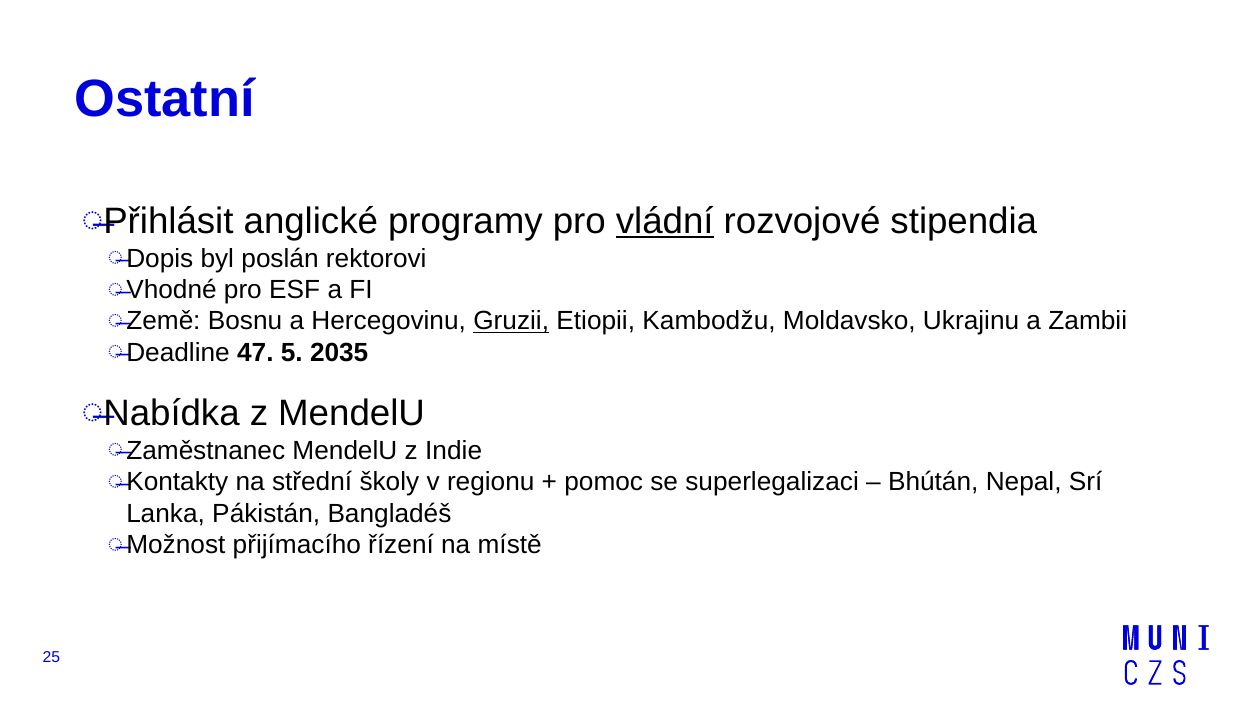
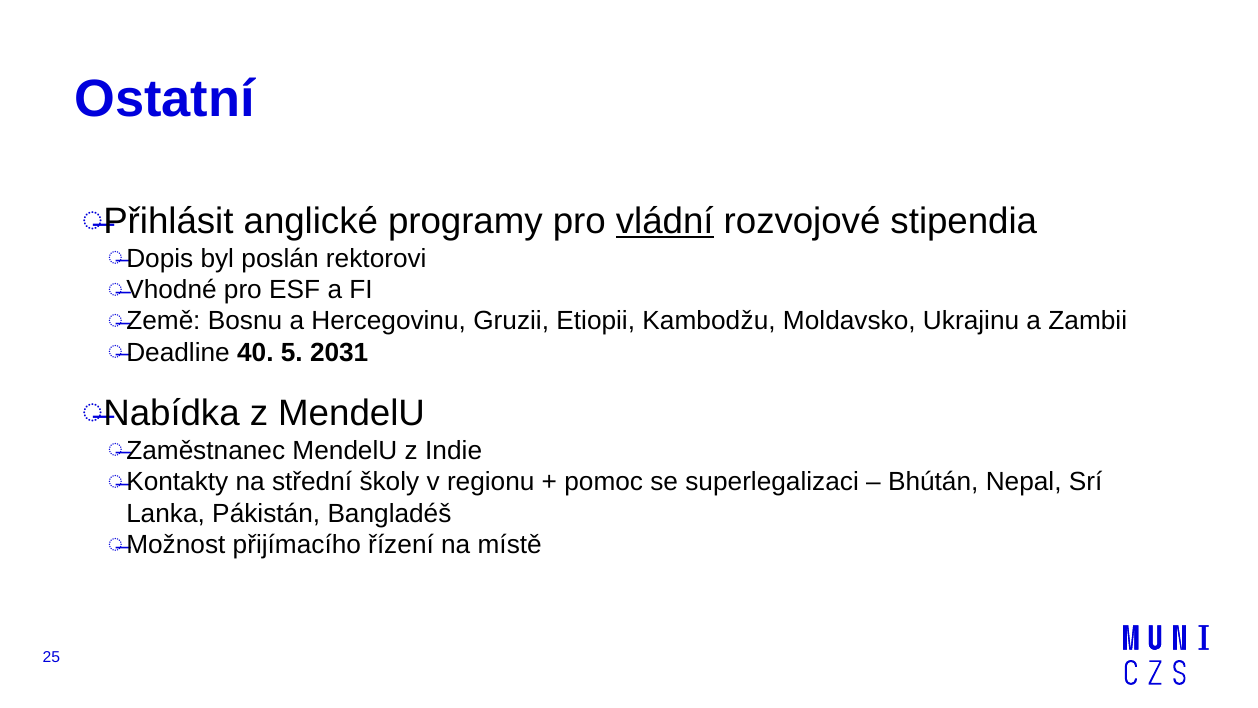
Gruzii underline: present -> none (511, 321)
47: 47 -> 40 (255, 353)
2035: 2035 -> 2031 (339, 353)
